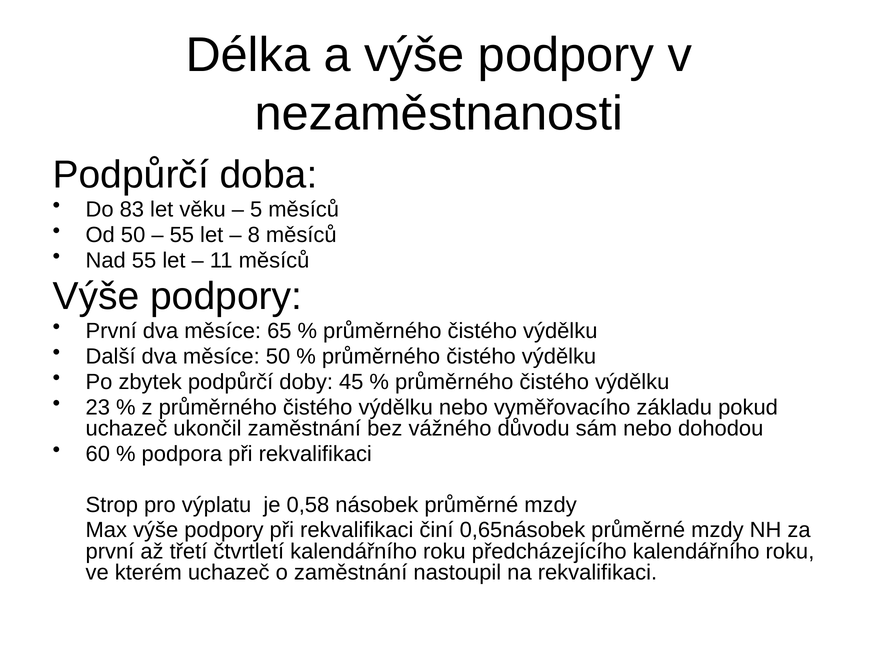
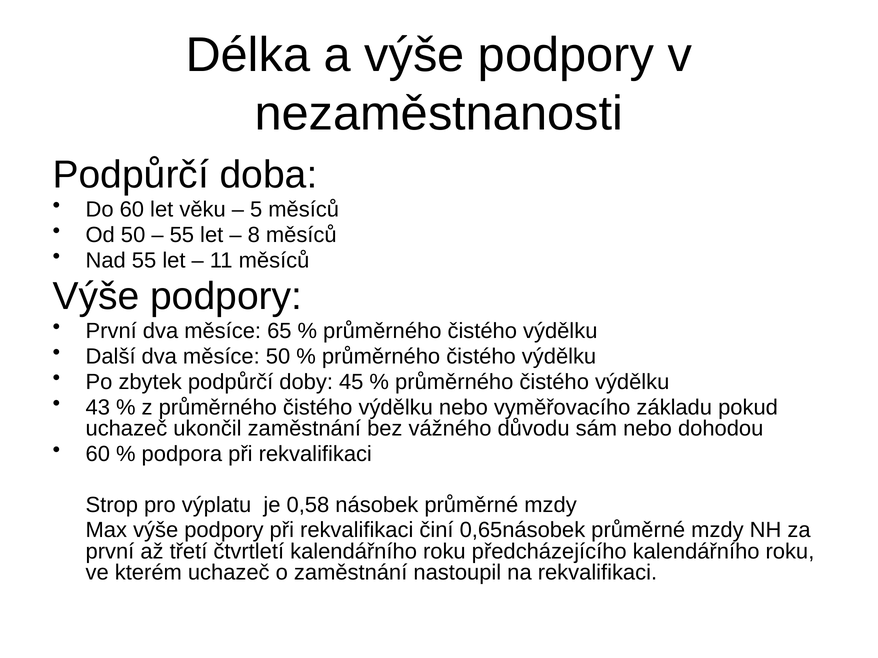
Do 83: 83 -> 60 (132, 210)
23: 23 -> 43 (98, 408)
